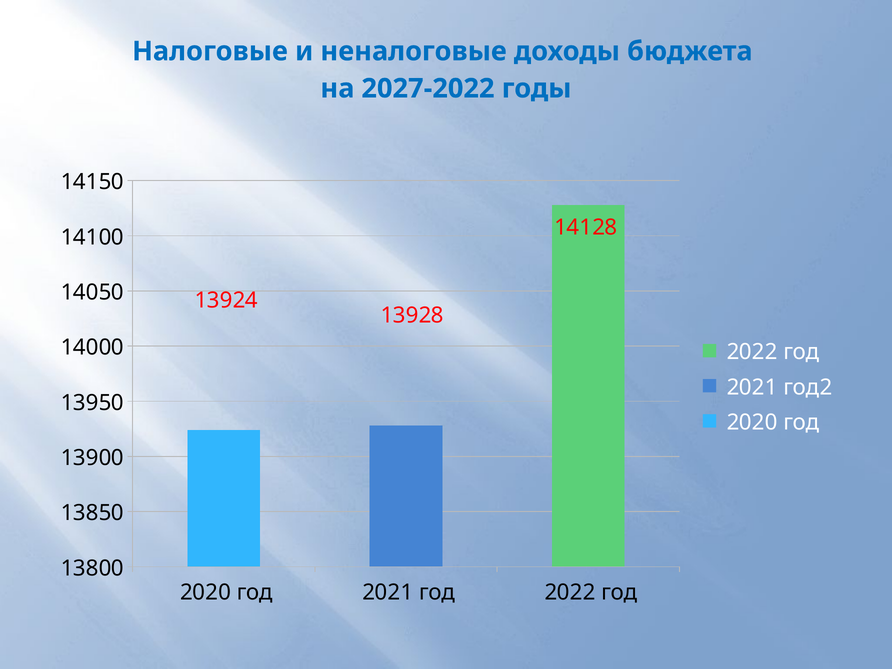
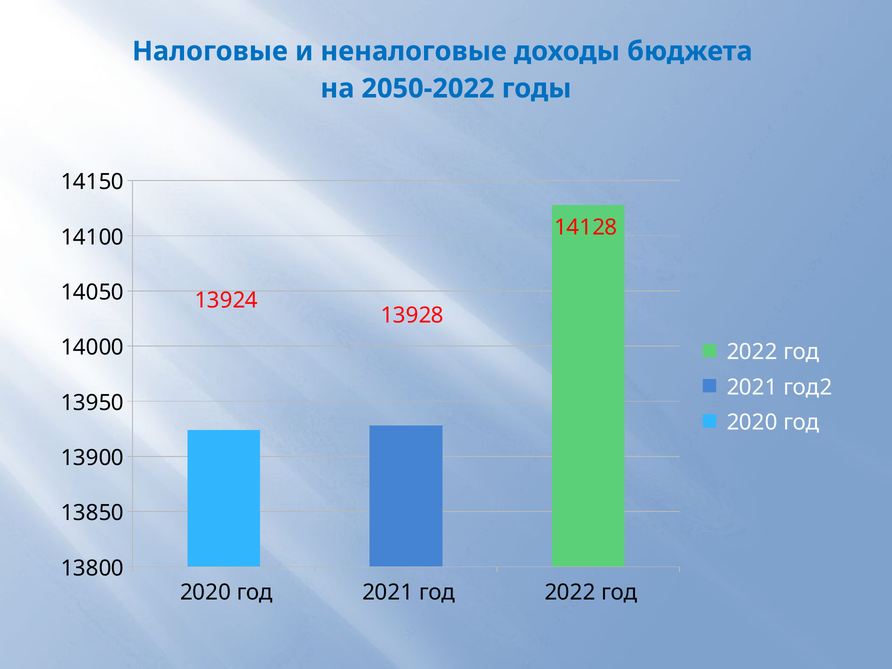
2027-2022: 2027-2022 -> 2050-2022 (428, 88)
